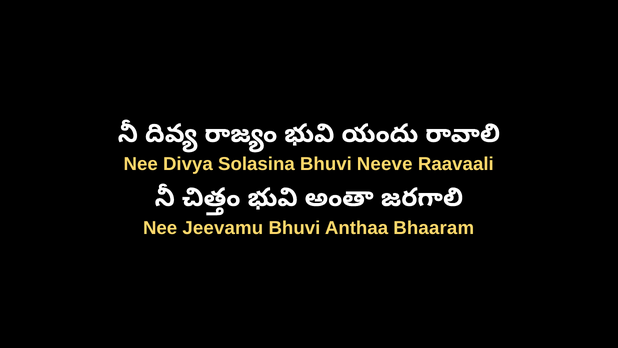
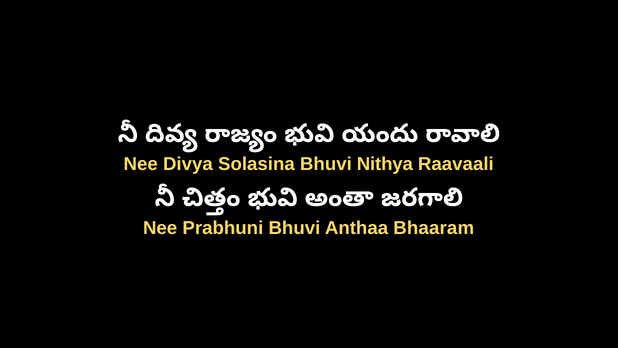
Neeve: Neeve -> Nithya (385, 164)
Jeevamu: Jeevamu -> Prabhuni (223, 228)
